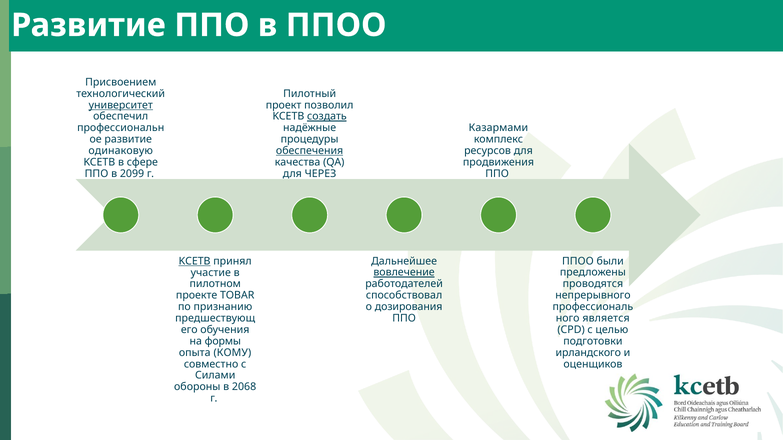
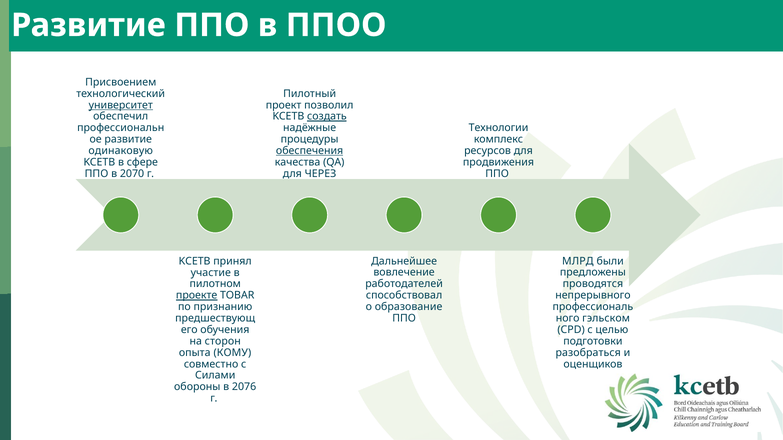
Казармами: Казармами -> Технологии (499, 128)
2099: 2099 -> 2070 (132, 174)
ППОО: ППОО -> МЛРД (578, 261)
KCETB underline: present -> none (195, 261)
вовлечение underline: present -> none (404, 273)
проекте underline: none -> present (197, 296)
дозирования: дозирования -> образование (409, 307)
является: является -> гэльском (606, 319)
формы: формы -> сторон (223, 341)
ирландского: ирландского -> разобраться (588, 353)
2068: 2068 -> 2076 (244, 387)
